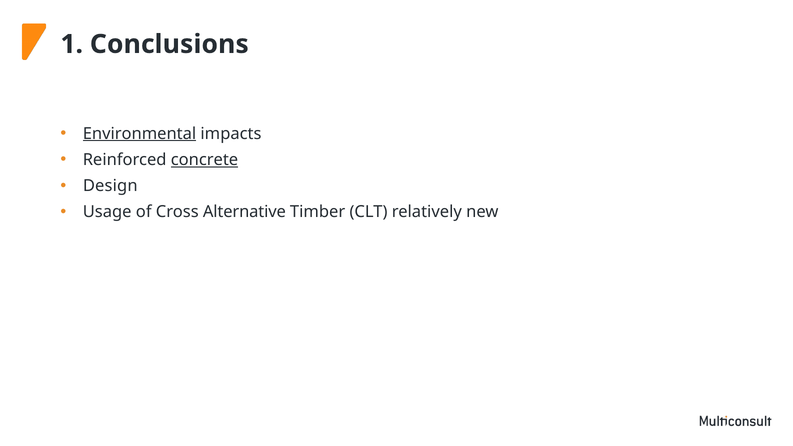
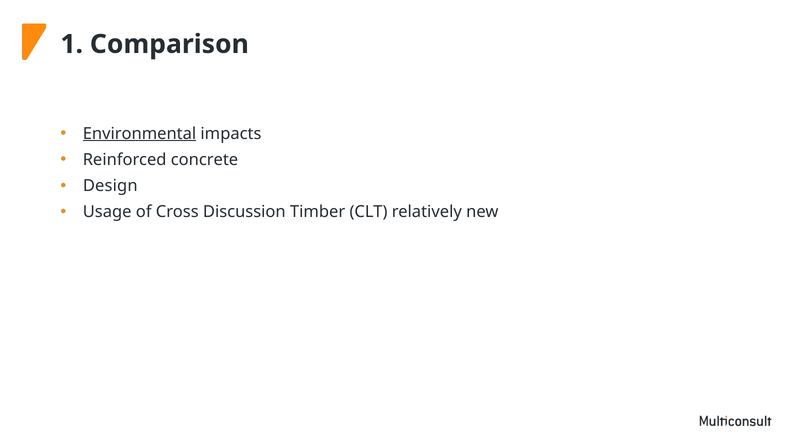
Conclusions: Conclusions -> Comparison (169, 44)
concrete underline: present -> none (204, 160)
Alternative: Alternative -> Discussion (244, 212)
